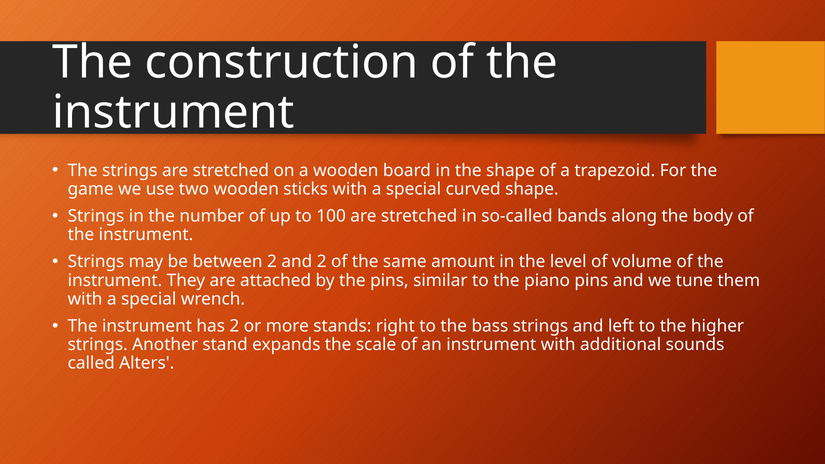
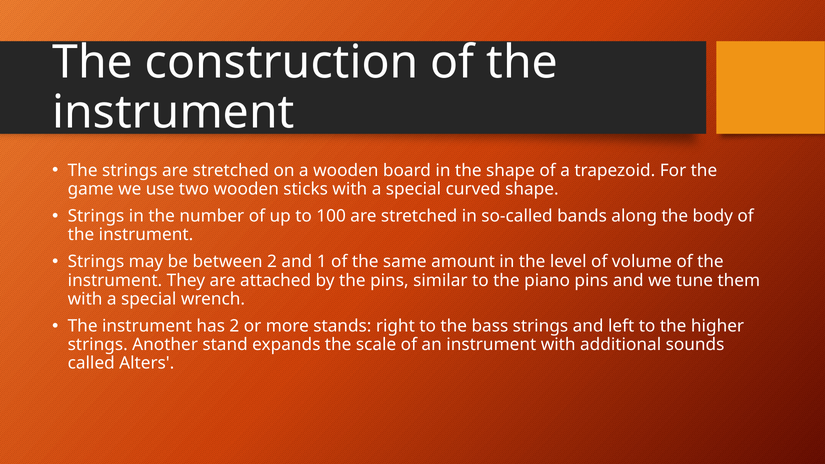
and 2: 2 -> 1 (322, 262)
